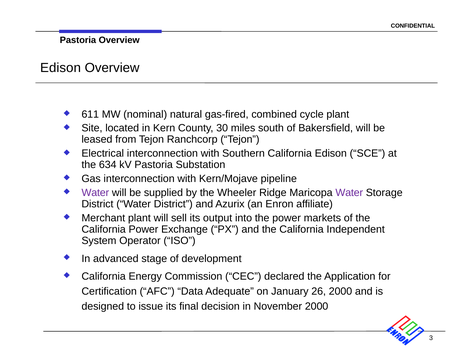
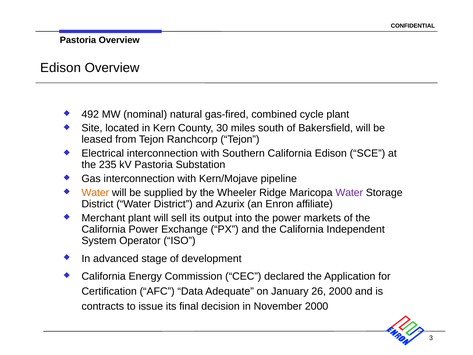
611: 611 -> 492 (90, 114)
634: 634 -> 235 (108, 165)
Water colour: purple -> orange (95, 193)
designed: designed -> contracts (103, 306)
